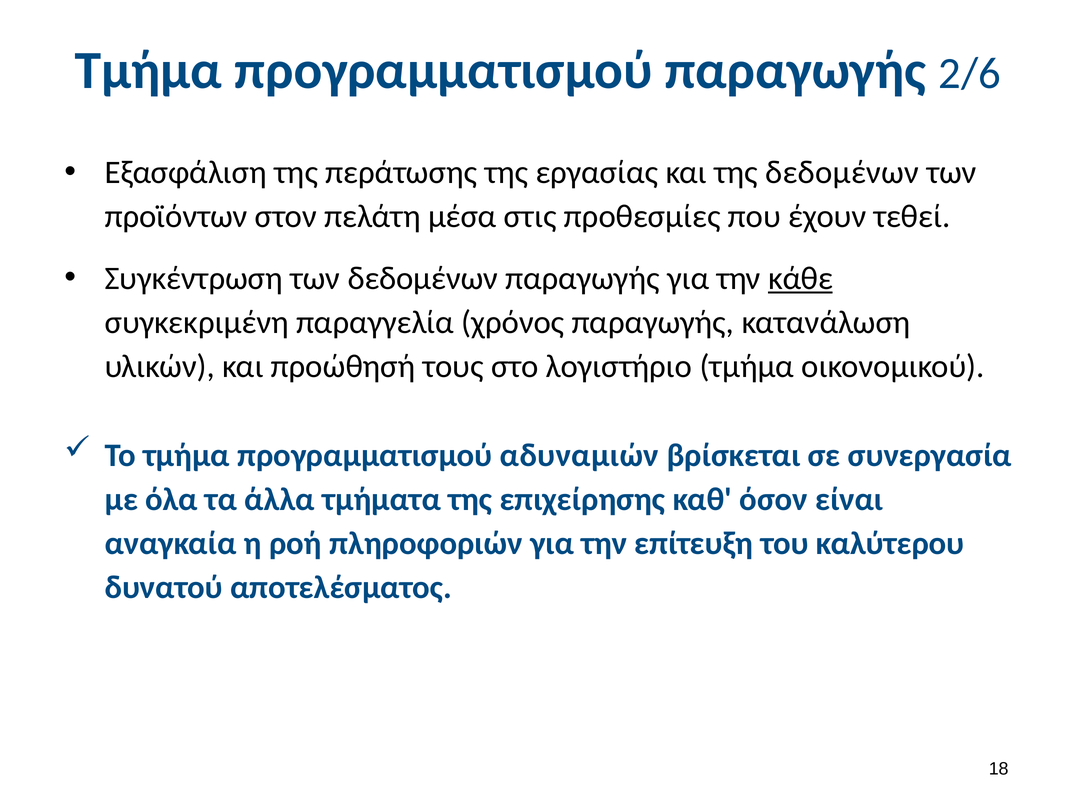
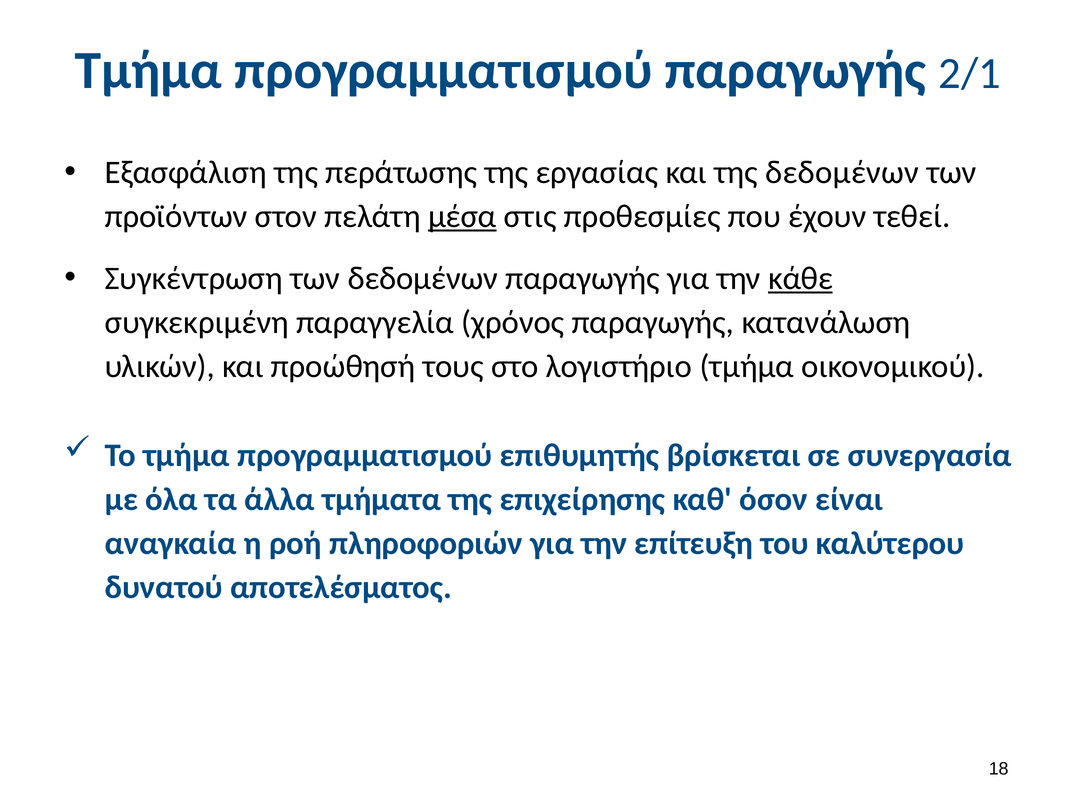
2/6: 2/6 -> 2/1 (970, 74)
μέσα underline: none -> present (462, 216)
αδυναμιών: αδυναμιών -> επιθυμητής (580, 455)
